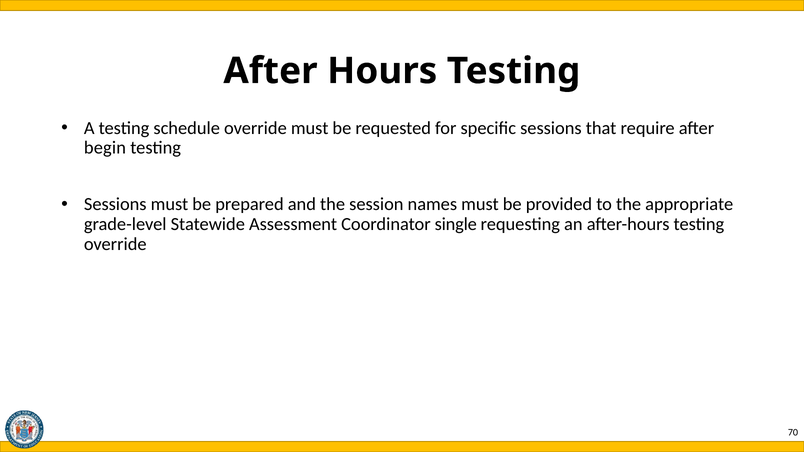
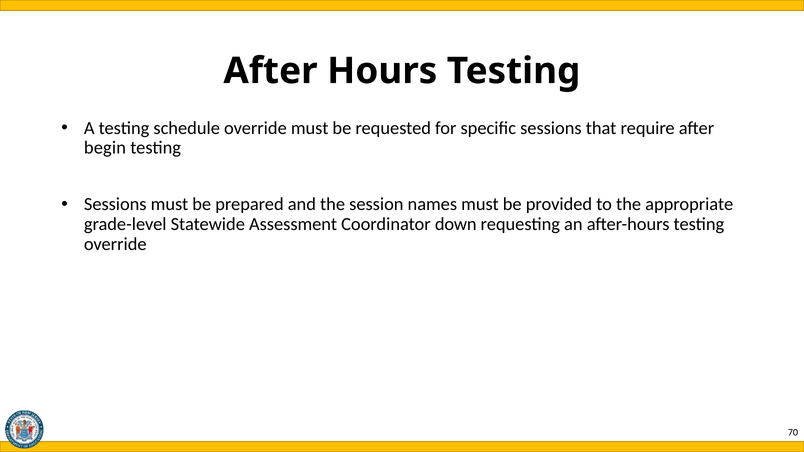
single: single -> down (456, 224)
